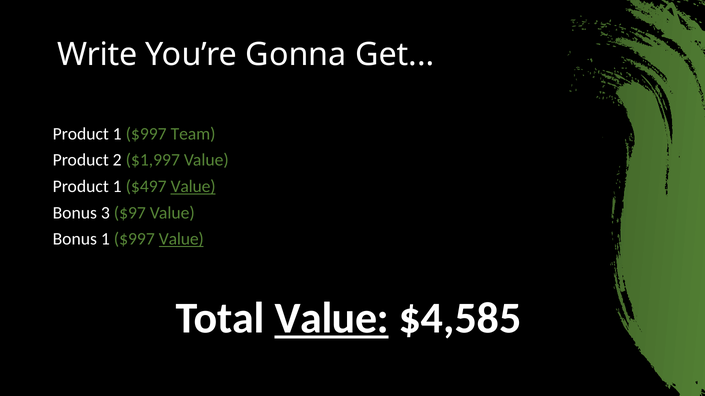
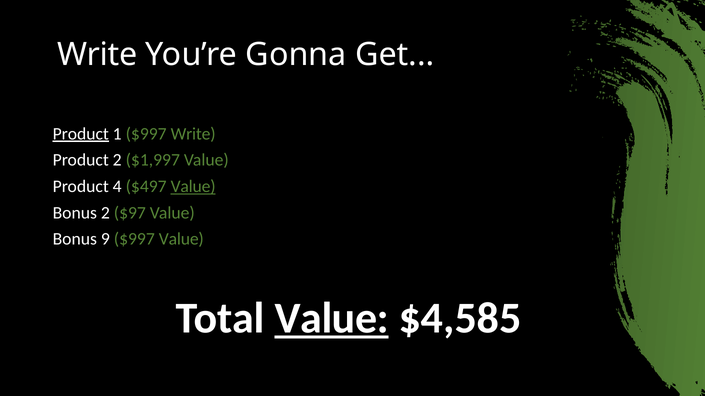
Product underline: none -> present (81, 134)
$997 Team: Team -> Write (193, 134)
1: 1 -> 4 (117, 187)
Bonus 3: 3 -> 2 (105, 213)
Bonus 1: 1 -> 9 (105, 239)
Value underline: present -> none (181, 239)
